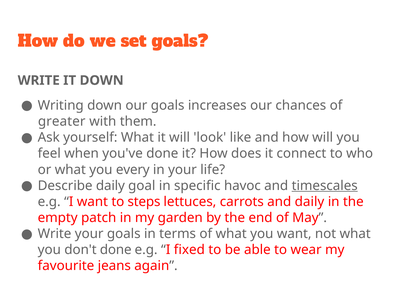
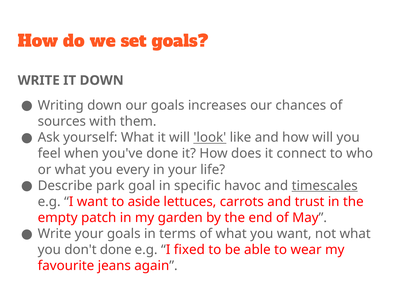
greater: greater -> sources (62, 121)
look underline: none -> present (210, 137)
Describe daily: daily -> park (110, 185)
steps: steps -> aside (144, 202)
and daily: daily -> trust (310, 202)
